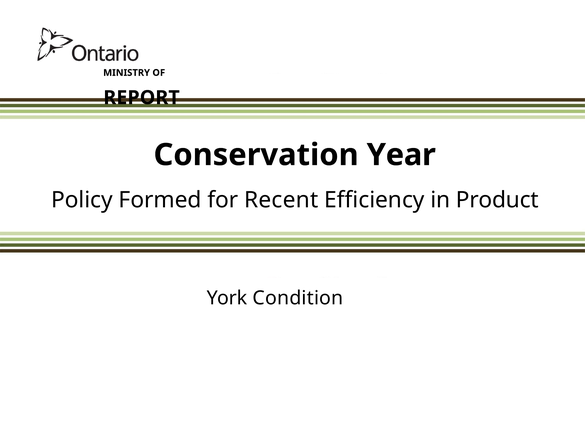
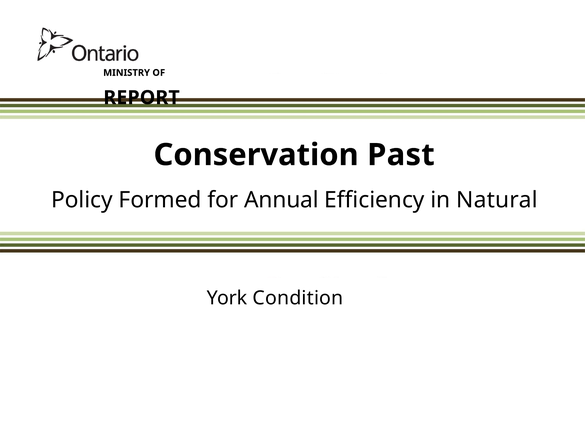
Year: Year -> Past (401, 155)
Recent: Recent -> Annual (281, 200)
Product: Product -> Natural (497, 200)
